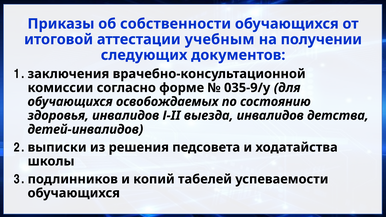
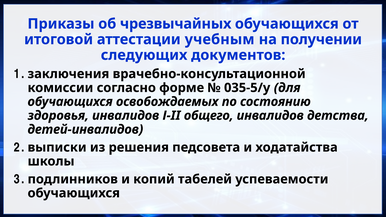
собственности: собственности -> чрезвычайных (176, 24)
035-9/у: 035-9/у -> 035-5/у (247, 88)
выезда: выезда -> общего (209, 116)
